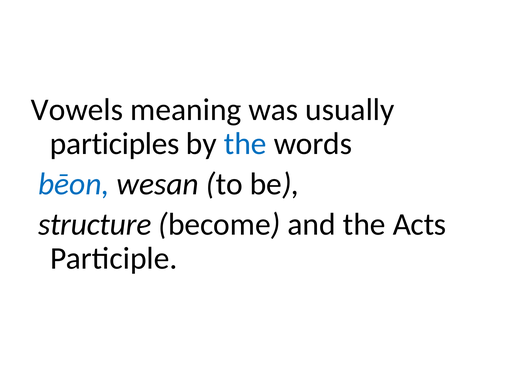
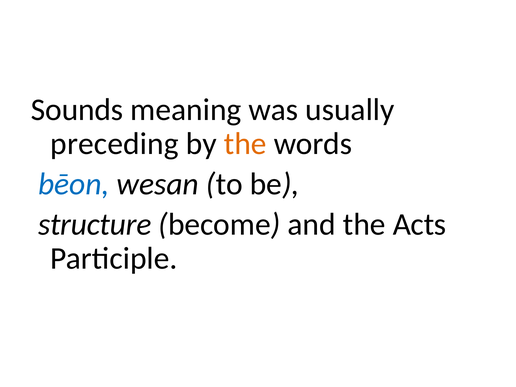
Vowels: Vowels -> Sounds (77, 110)
participles: participles -> preceding (115, 144)
the colour: blue -> orange (245, 144)
